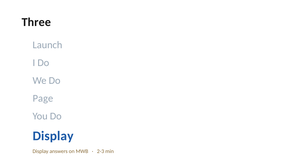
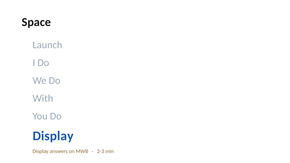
Three: Three -> Space (36, 22)
Page: Page -> With (43, 98)
